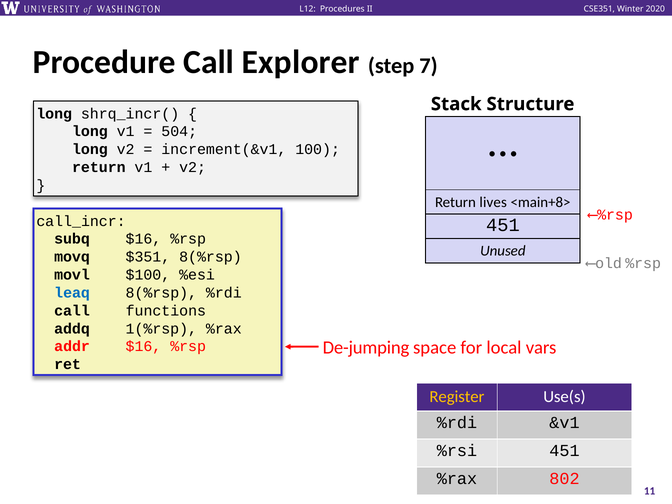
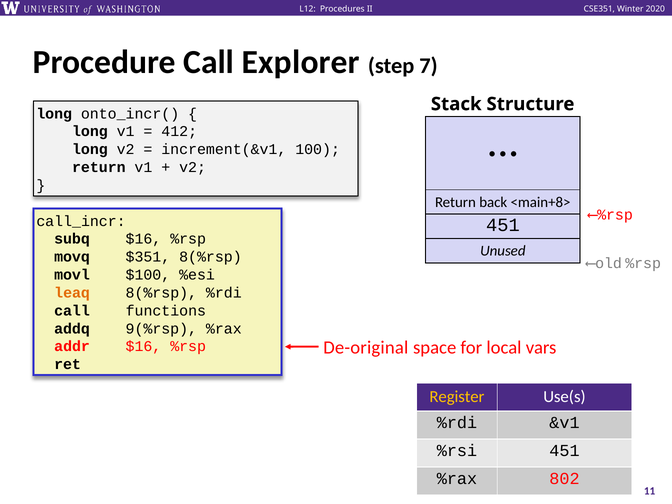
shrq_incr(: shrq_incr( -> onto_incr( (130, 114)
504: 504 -> 412 (179, 132)
lives: lives -> back (493, 202)
leaq colour: blue -> orange (72, 293)
1(%rsp: 1(%rsp -> 9(%rsp (161, 329)
De-jumping: De-jumping -> De-original (366, 348)
